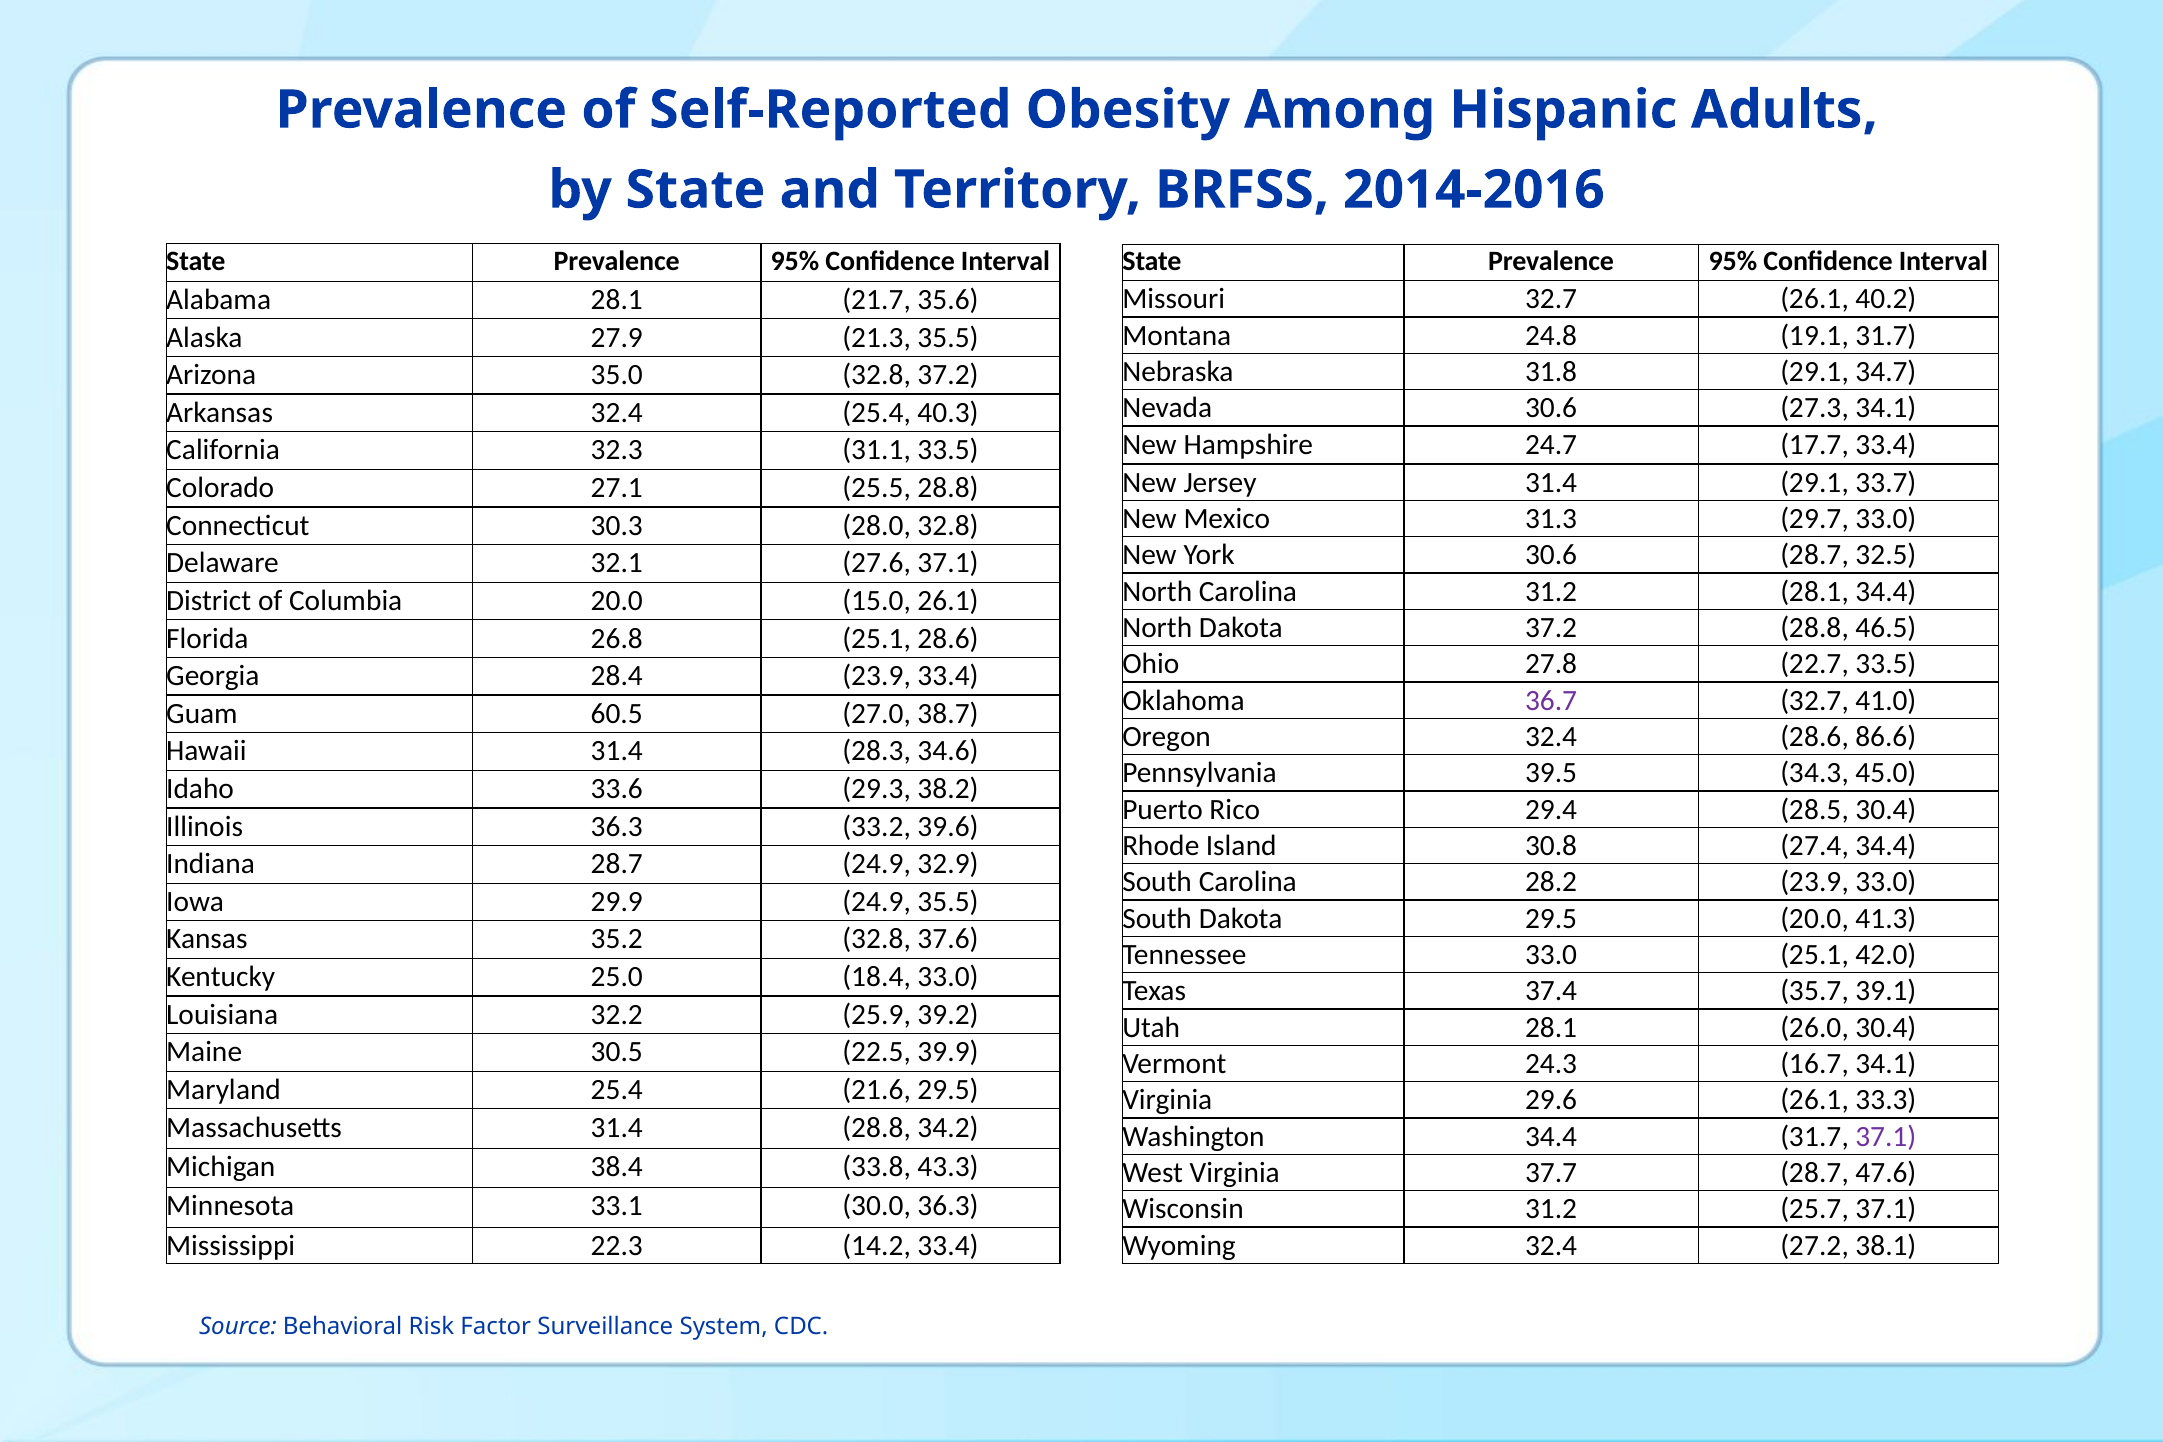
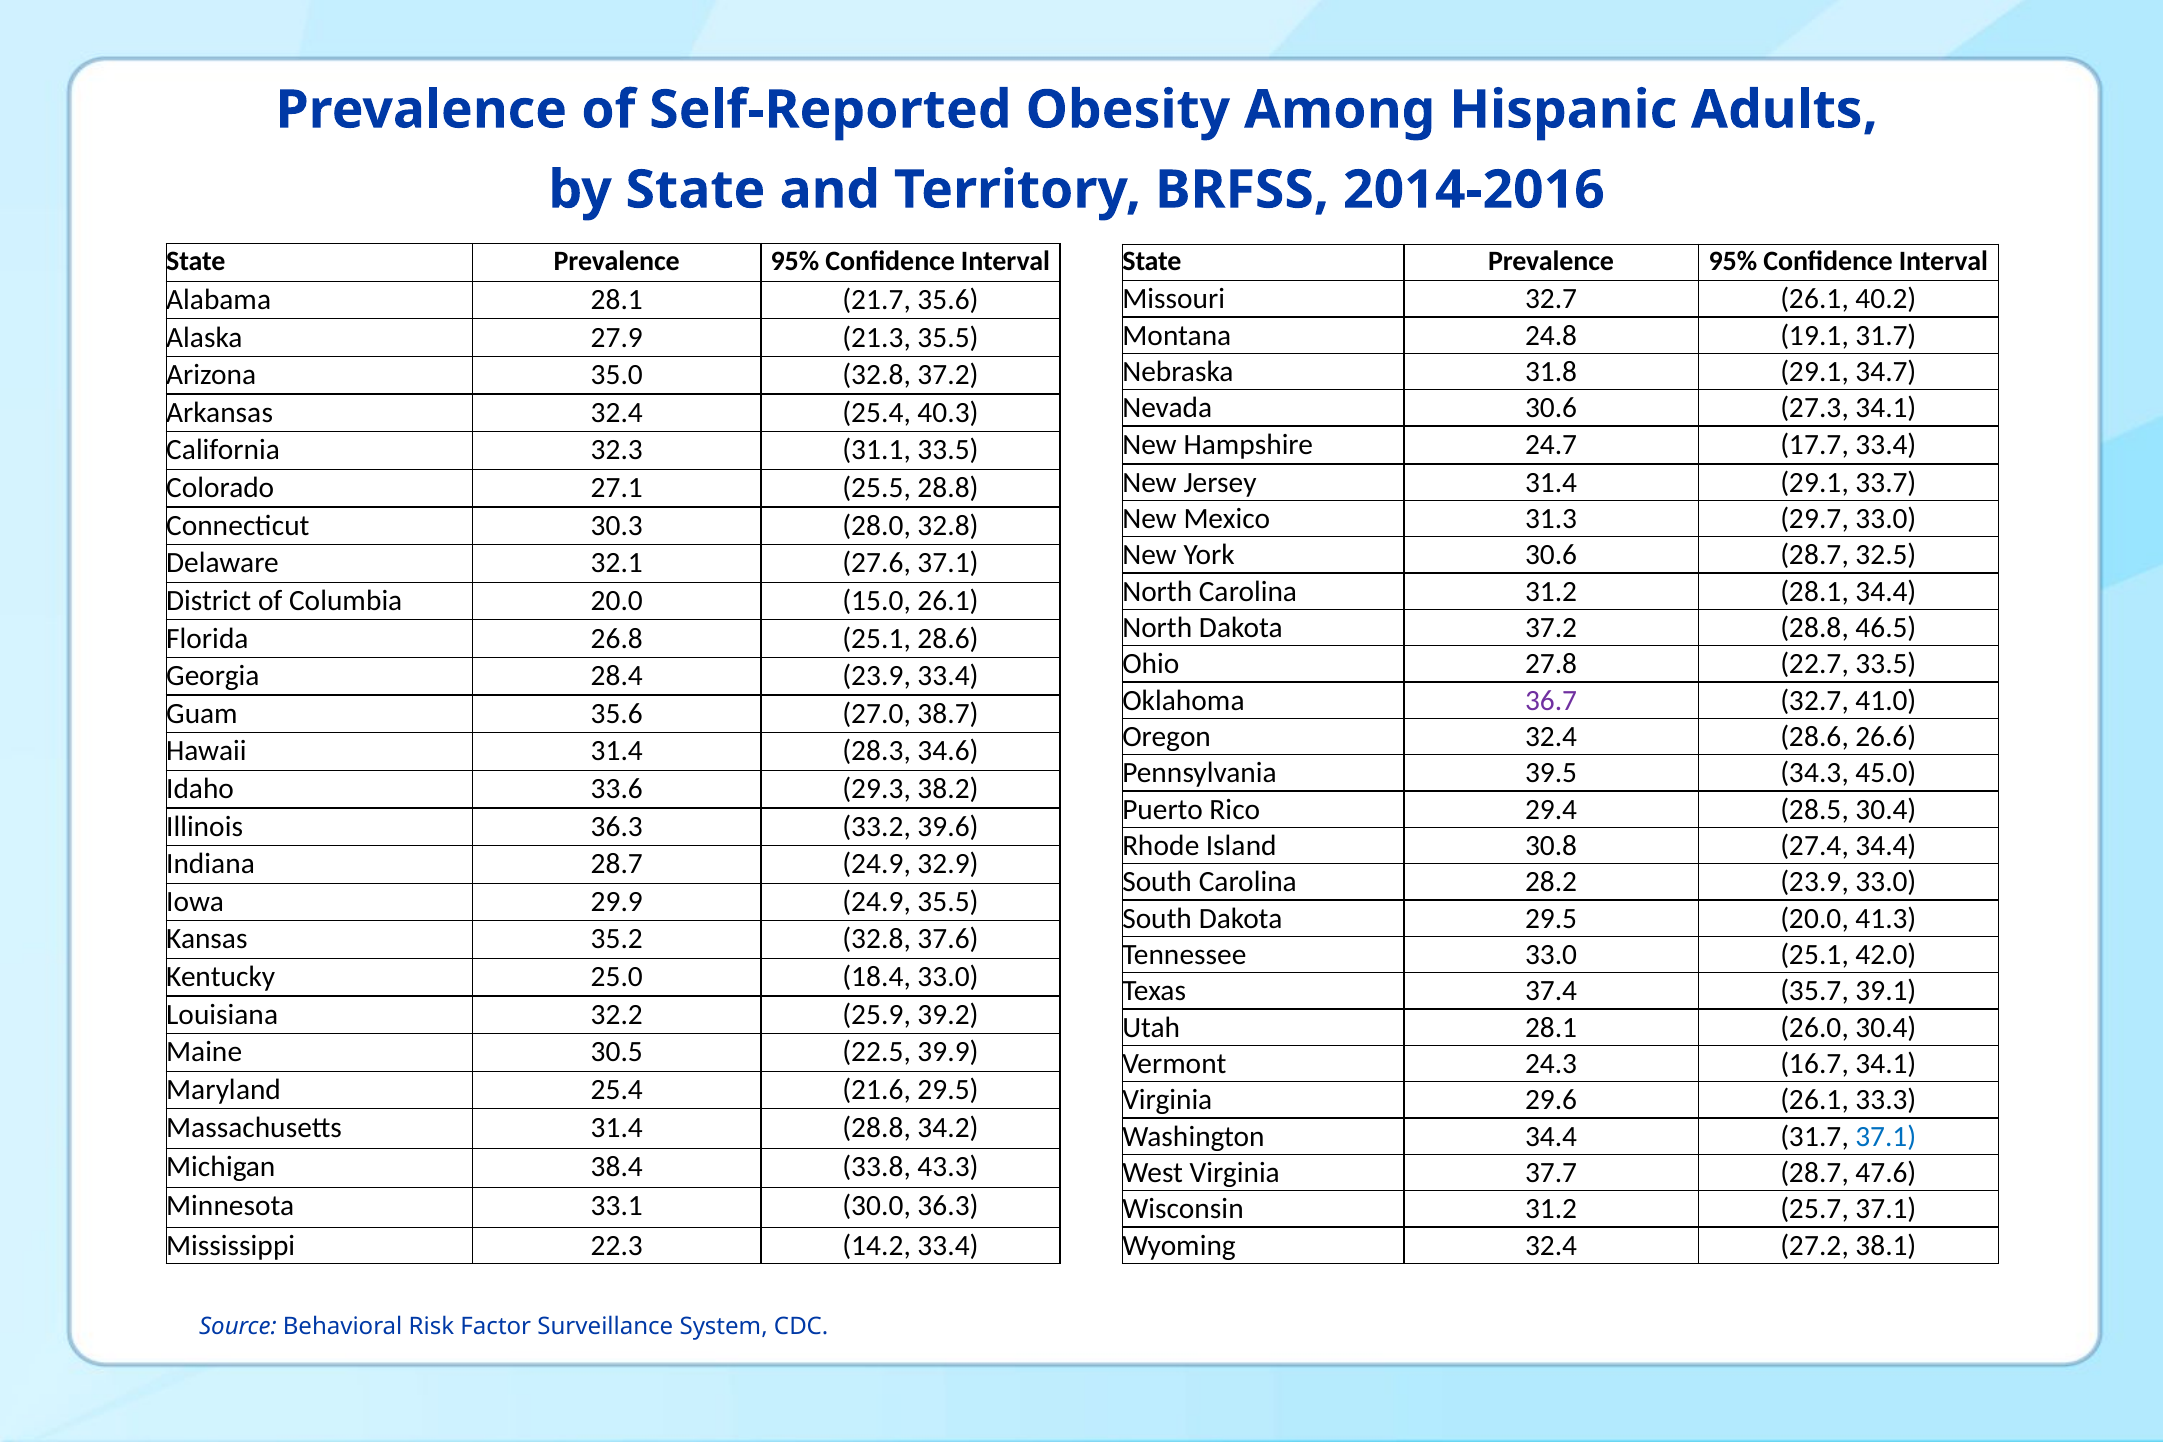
Guam 60.5: 60.5 -> 35.6 (617, 714)
86.6: 86.6 -> 26.6 (1886, 737)
37.1 colour: purple -> blue (1886, 1137)
